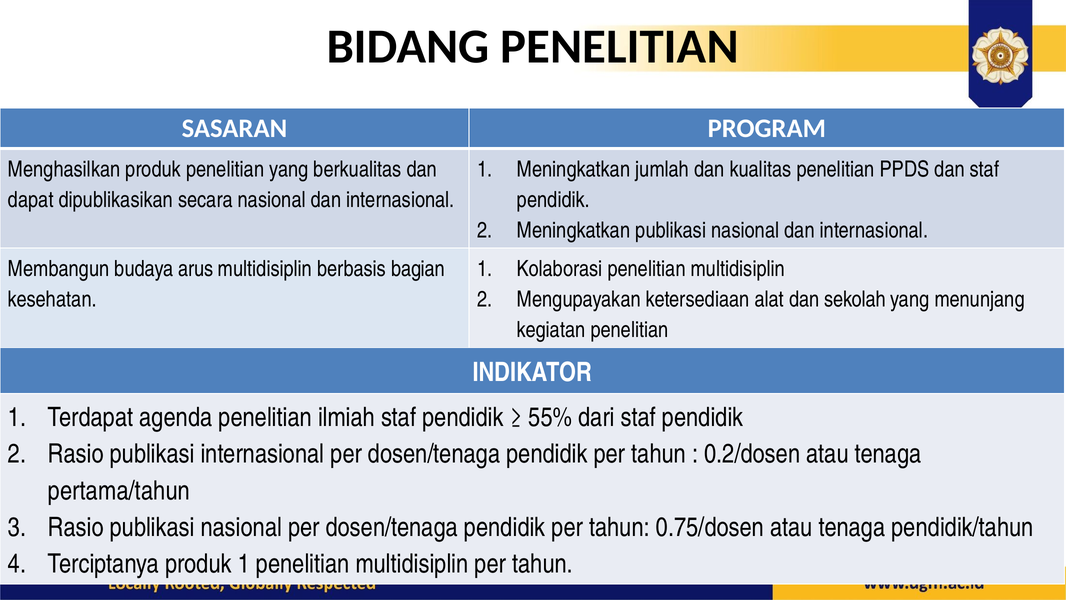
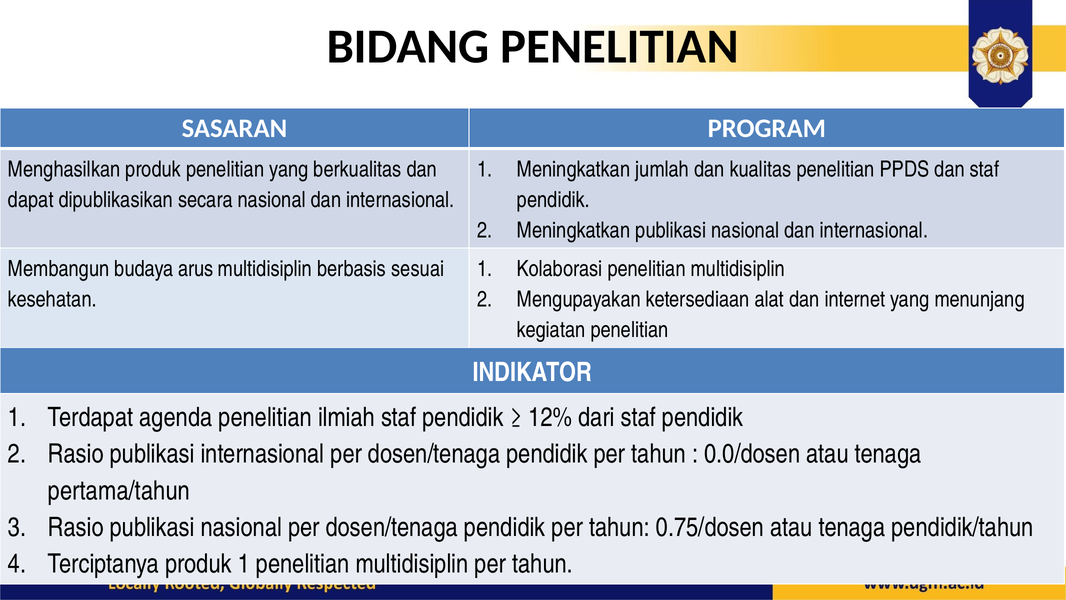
bagian: bagian -> sesuai (418, 269)
sekolah: sekolah -> internet (855, 299)
55%: 55% -> 12% (550, 417)
0.2/dosen: 0.2/dosen -> 0.0/dosen (752, 454)
